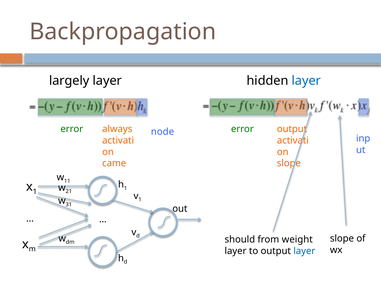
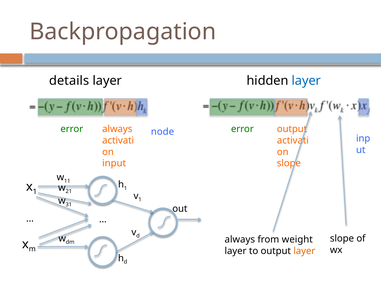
largely: largely -> details (69, 81)
came: came -> input (114, 163)
should: should -> always (240, 239)
layer colour: blue -> orange (304, 251)
